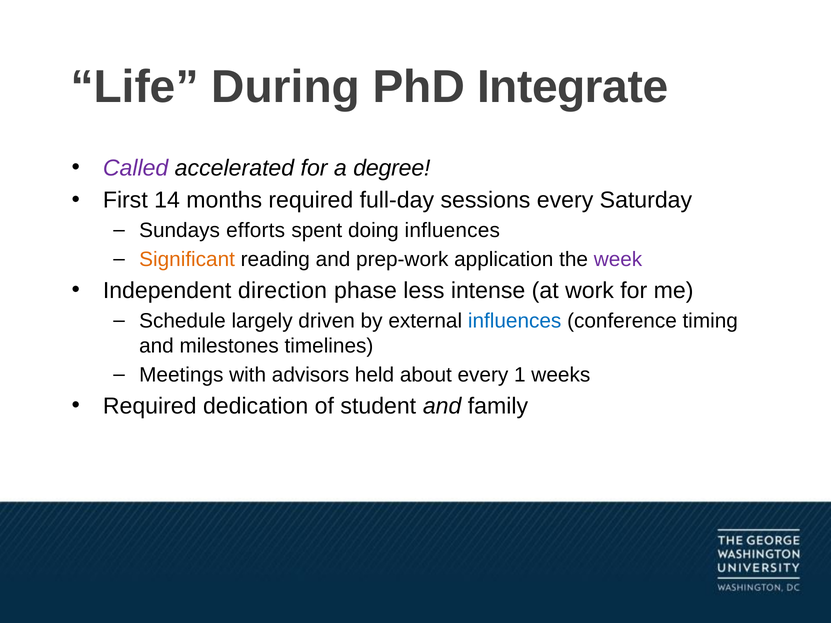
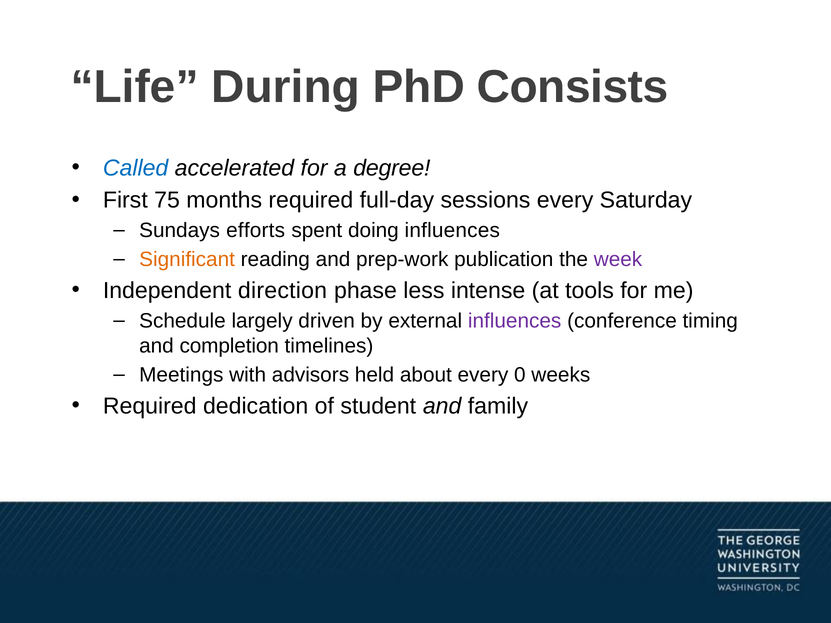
Integrate: Integrate -> Consists (573, 87)
Called colour: purple -> blue (136, 168)
14: 14 -> 75 (167, 200)
application: application -> publication (504, 260)
work: work -> tools (589, 291)
influences colour: blue -> purple (515, 321)
milestones: milestones -> completion (229, 346)
1: 1 -> 0 (520, 375)
